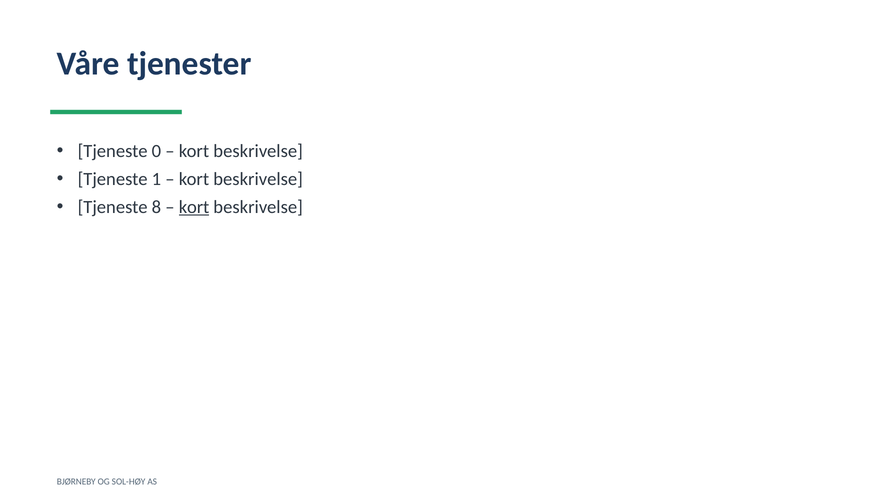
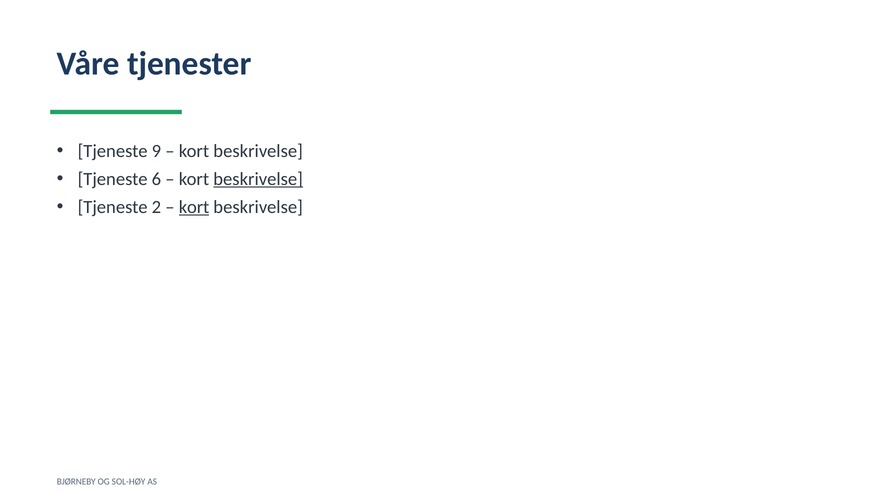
0: 0 -> 9 (156, 151)
1: 1 -> 6 (156, 179)
beskrivelse underline: none -> present (258, 179)
8: 8 -> 2 (156, 207)
